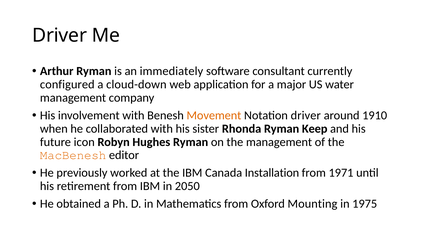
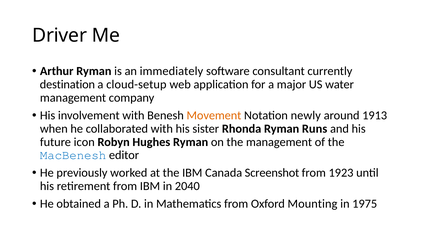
configured: configured -> destination (67, 84)
cloud-down: cloud-down -> cloud-setup (136, 84)
Notation driver: driver -> newly (306, 115)
1910: 1910 -> 1913 (375, 115)
Keep: Keep -> Runs (315, 129)
MacBenesh colour: orange -> blue (73, 155)
Installation: Installation -> Screenshot (272, 173)
1971: 1971 -> 1923 (341, 173)
2050: 2050 -> 2040 (187, 186)
